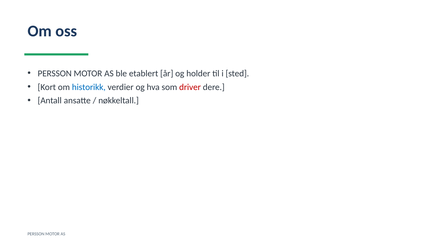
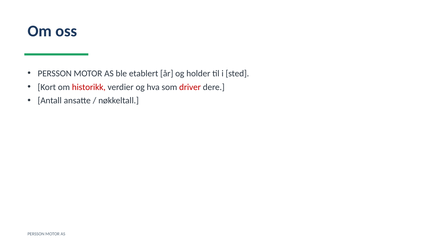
historikk colour: blue -> red (89, 87)
